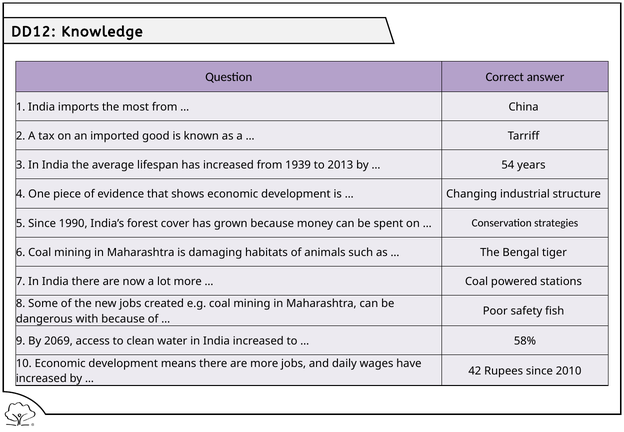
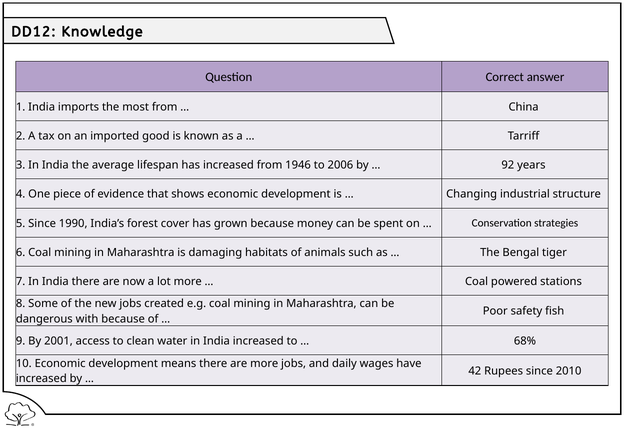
1939: 1939 -> 1946 (298, 165)
2013: 2013 -> 2006 (340, 165)
54: 54 -> 92 (508, 165)
2069: 2069 -> 2001 (58, 341)
58%: 58% -> 68% (525, 341)
